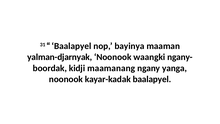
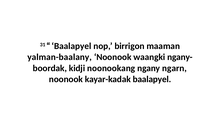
bayinya: bayinya -> birrigon (129, 46)
yalman-djarnyak: yalman-djarnyak -> yalman-baalany (60, 57)
maamanang: maamanang -> noonookang (111, 68)
yanga: yanga -> ngarn (174, 68)
